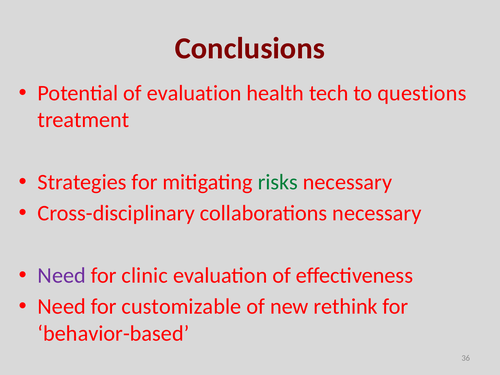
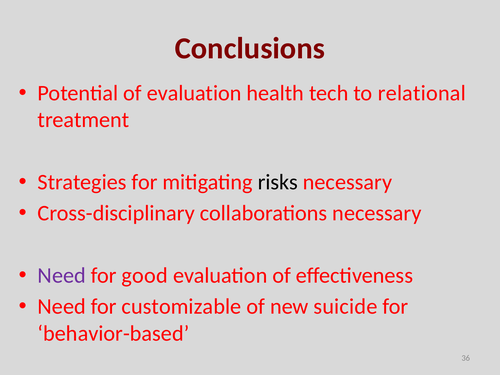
questions: questions -> relational (422, 93)
risks colour: green -> black (278, 182)
clinic: clinic -> good (145, 276)
rethink: rethink -> suicide (345, 307)
